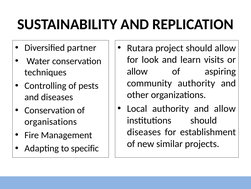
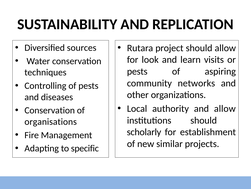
partner: partner -> sources (82, 48)
allow: allow -> pests (137, 71)
community authority: authority -> networks (196, 83)
diseases: diseases -> scholarly (144, 132)
